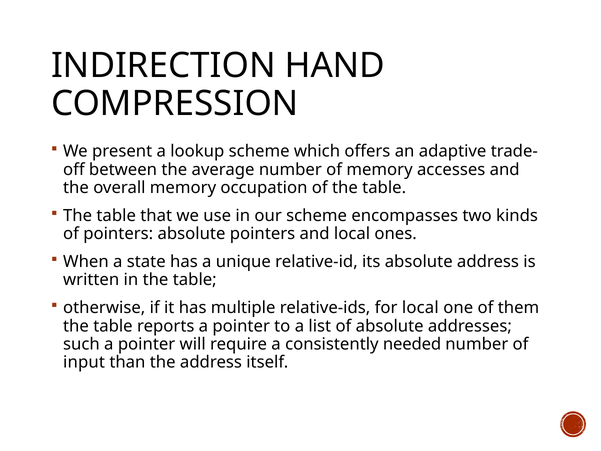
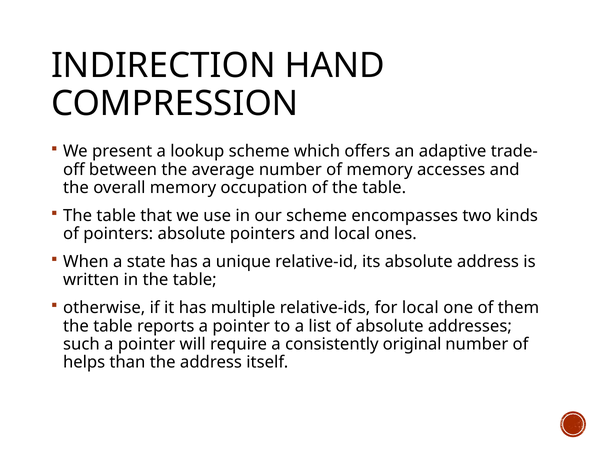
needed: needed -> original (412, 344)
input: input -> helps (84, 362)
